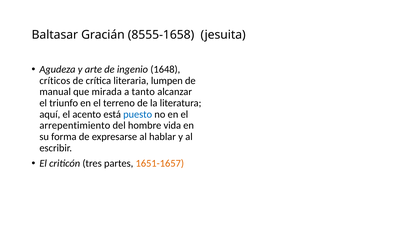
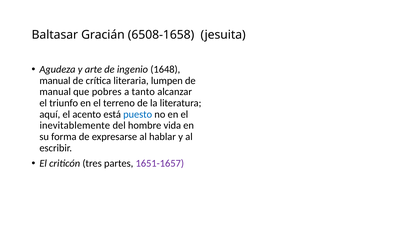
8555-1658: 8555-1658 -> 6508-1658 (161, 35)
críticos: críticos -> manual (55, 80)
mirada: mirada -> pobres (107, 92)
arrepentimiento: arrepentimiento -> inevitablemente (75, 125)
1651-1657 colour: orange -> purple (160, 163)
